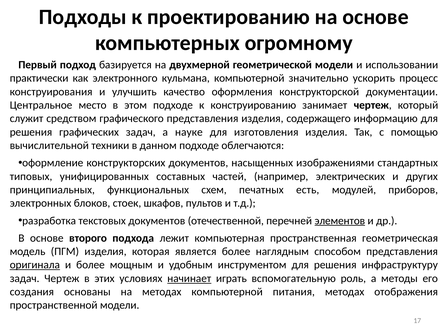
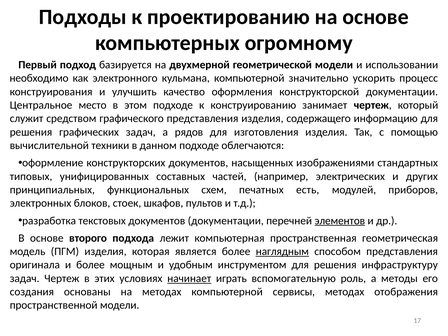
практически: практически -> необходимо (39, 78)
науке: науке -> рядов (189, 132)
документов отечественной: отечественной -> документации (226, 221)
наглядным underline: none -> present (282, 252)
оригинала underline: present -> none (35, 265)
питания: питания -> сервисы (294, 292)
